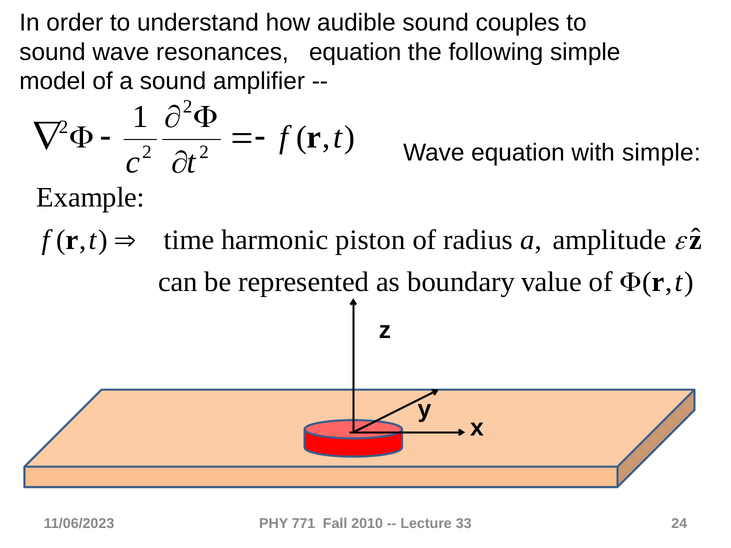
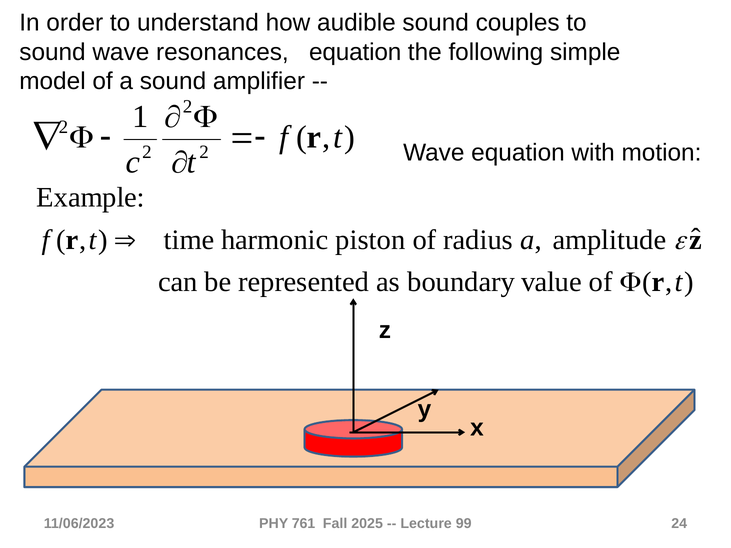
with simple: simple -> motion (661, 153)
771: 771 -> 761 (304, 524)
2010: 2010 -> 2025 (367, 524)
33: 33 -> 99 (464, 524)
